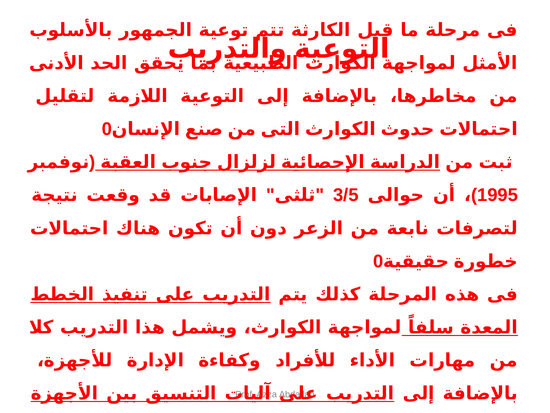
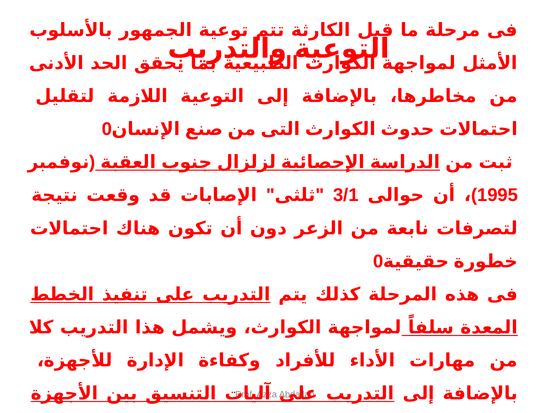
3/5: 3/5 -> 3/1 (346, 195)
